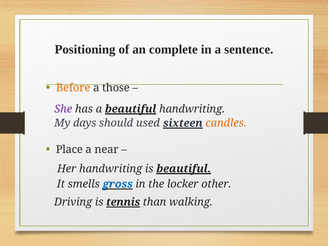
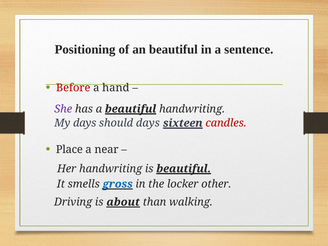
an complete: complete -> beautiful (173, 49)
Before colour: orange -> red (73, 88)
those: those -> hand (116, 88)
should used: used -> days (148, 123)
candles colour: orange -> red (226, 123)
tennis: tennis -> about (123, 202)
